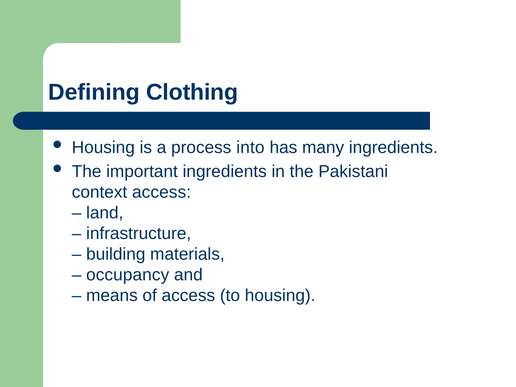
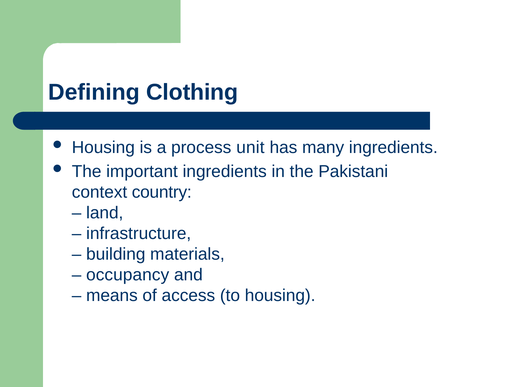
into: into -> unit (250, 147)
context access: access -> country (162, 192)
